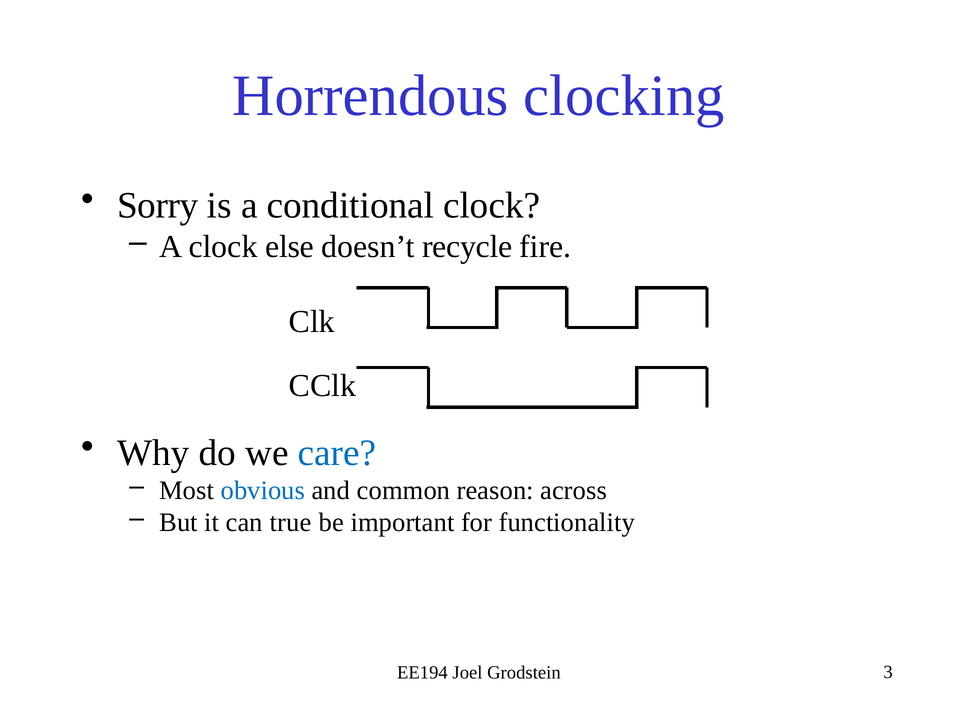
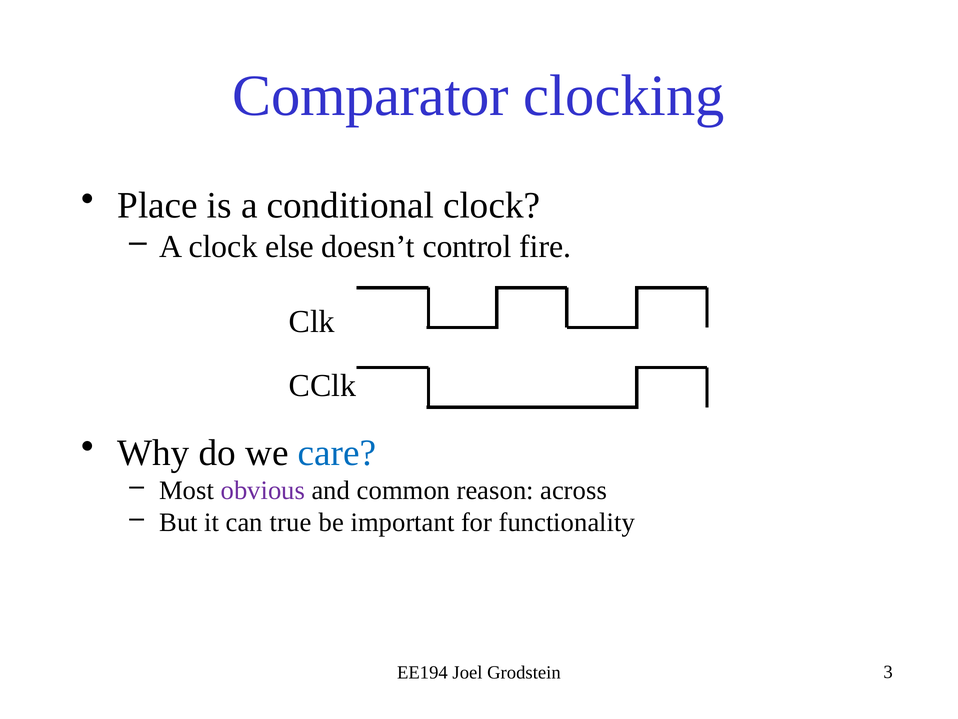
Horrendous: Horrendous -> Comparator (371, 96)
Sorry: Sorry -> Place (158, 205)
recycle: recycle -> control (467, 247)
obvious colour: blue -> purple (263, 490)
